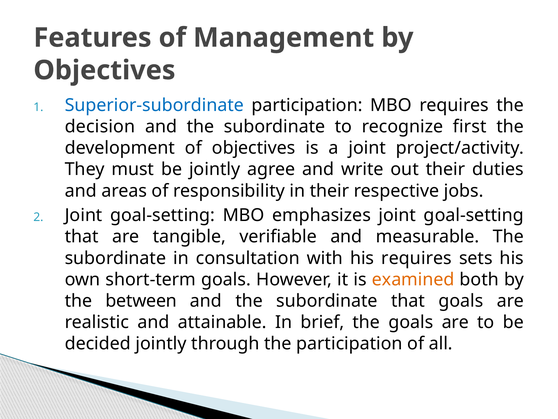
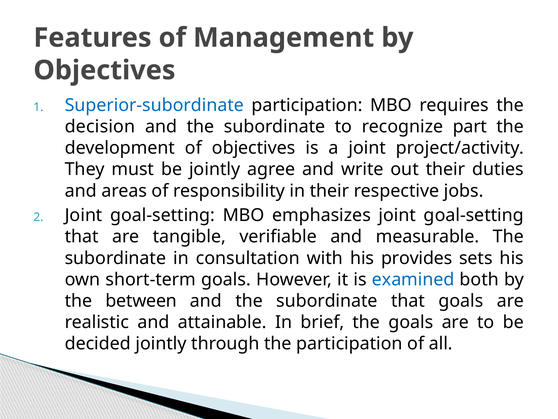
first: first -> part (470, 126)
his requires: requires -> provides (417, 258)
examined colour: orange -> blue (413, 279)
